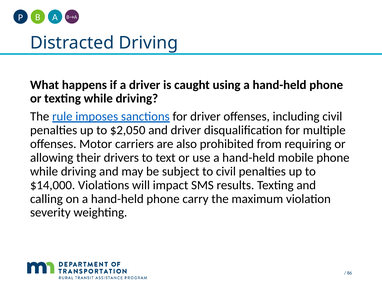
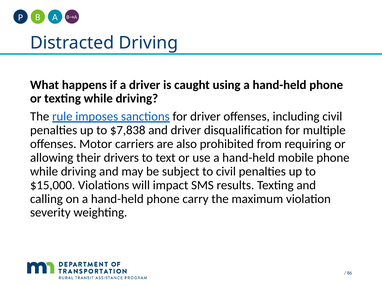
$2,050: $2,050 -> $7,838 (128, 130)
$14,000: $14,000 -> $15,000 (53, 185)
